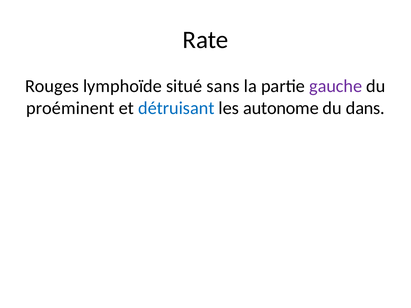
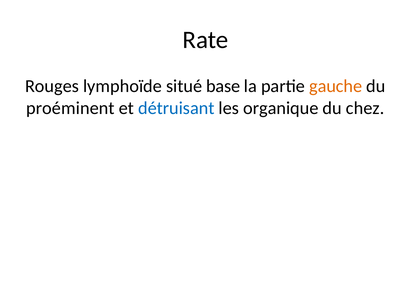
sans: sans -> base (223, 86)
gauche colour: purple -> orange (336, 86)
autonome: autonome -> organique (281, 108)
dans: dans -> chez (365, 108)
